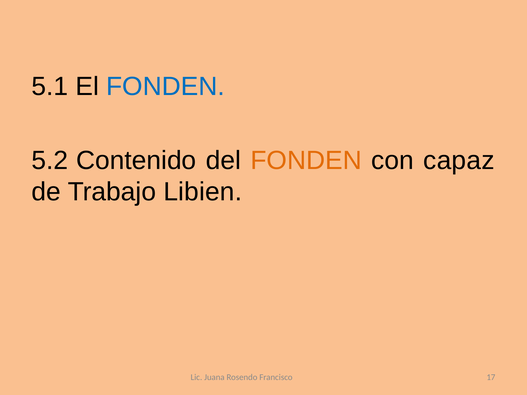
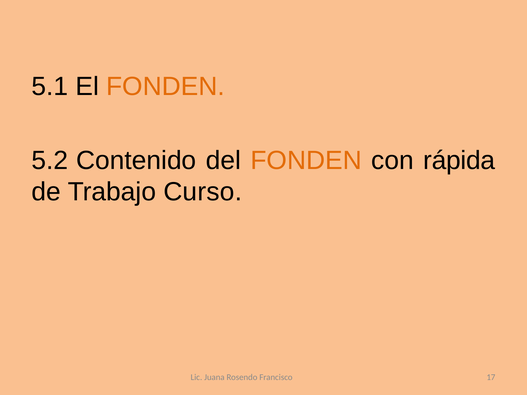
FONDEN colour: blue -> orange (165, 87)
capaz: capaz -> rápida (459, 160)
Libien: Libien -> Curso (203, 192)
